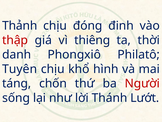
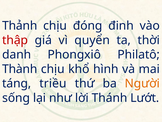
thiêng: thiêng -> quyển (92, 40)
Tuyên: Tuyên -> Thành (20, 69)
chốn: chốn -> triều (53, 83)
Người colour: red -> orange (142, 83)
